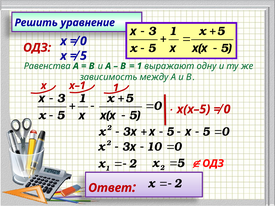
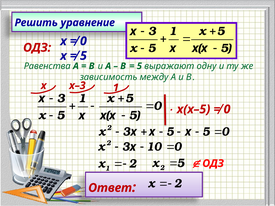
1: 1 -> 5 (139, 66)
х–1: х–1 -> х–3 (77, 86)
